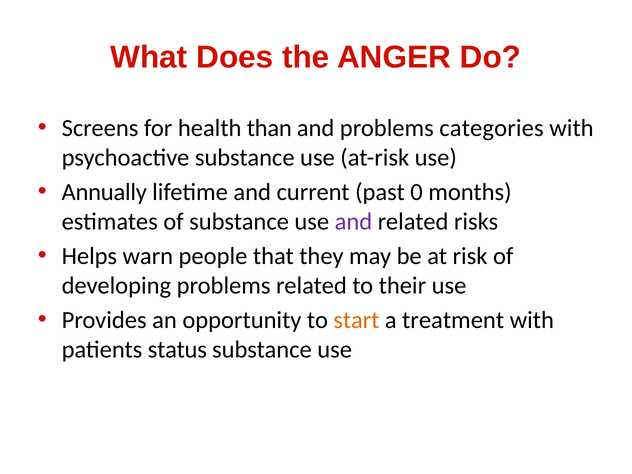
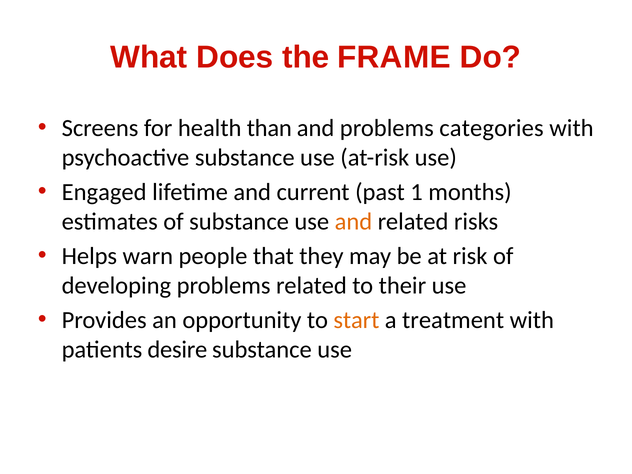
ANGER: ANGER -> FRAME (394, 57)
Annually: Annually -> Engaged (104, 192)
0: 0 -> 1 (417, 192)
and colour: purple -> orange (353, 222)
status: status -> desire (177, 349)
